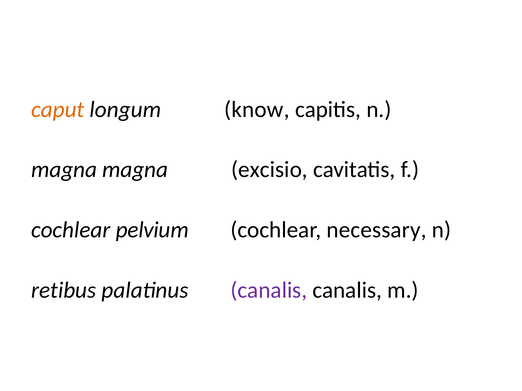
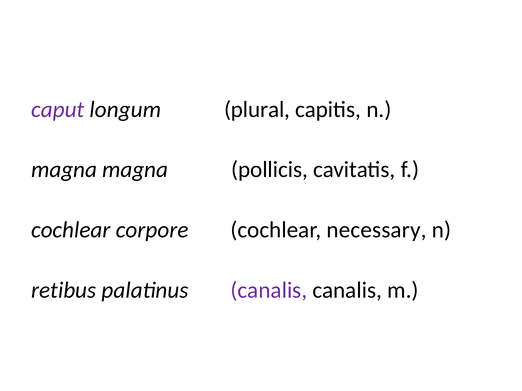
caput colour: orange -> purple (58, 110)
know: know -> plural (257, 110)
excisio: excisio -> pollicis (270, 170)
pelvium: pelvium -> corpore (152, 230)
